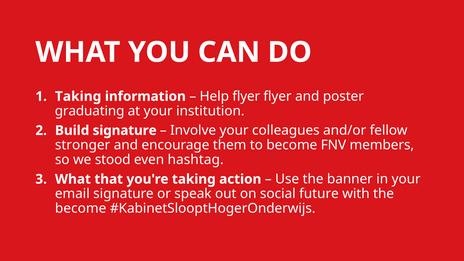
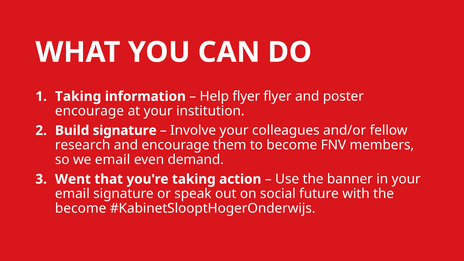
graduating: graduating -> encourage (89, 111)
stronger: stronger -> research (83, 145)
we stood: stood -> email (113, 160)
hashtag: hashtag -> demand (196, 160)
What: What -> Went (73, 179)
